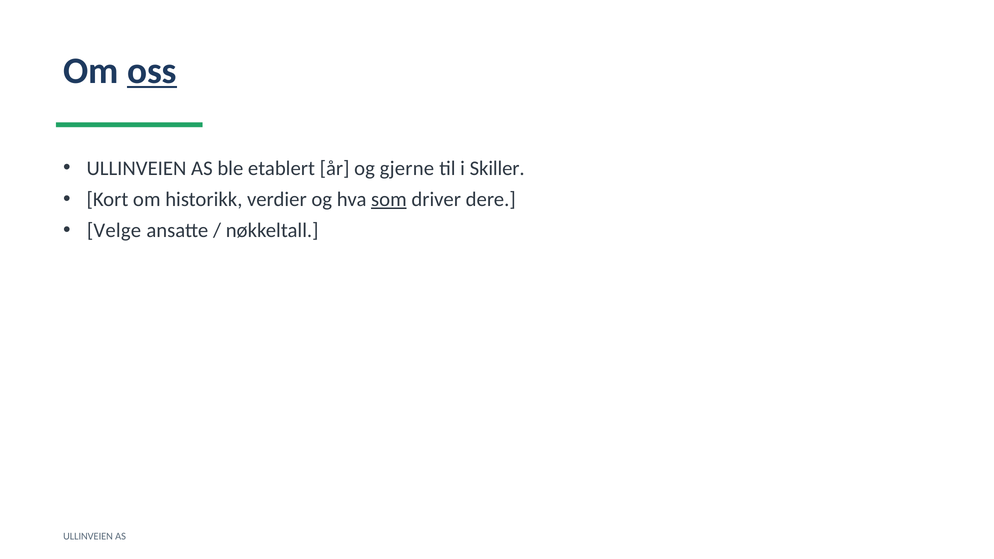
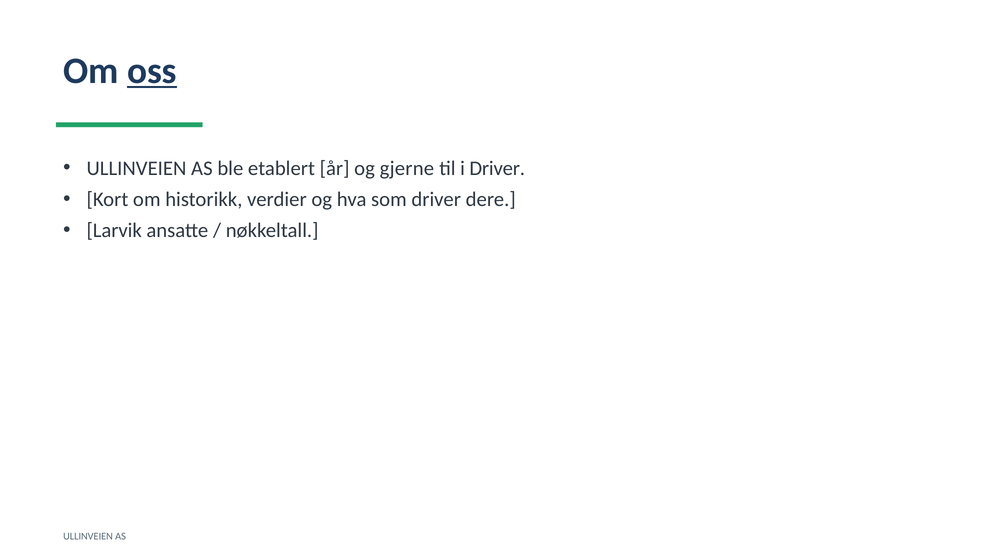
i Skiller: Skiller -> Driver (497, 168)
som underline: present -> none (389, 199)
Velge: Velge -> Larvik (114, 231)
